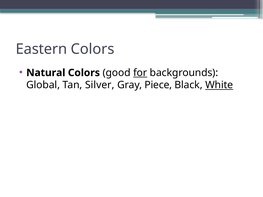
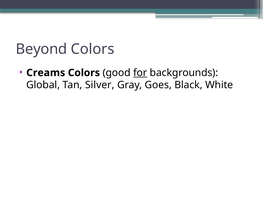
Eastern: Eastern -> Beyond (41, 49)
Natural: Natural -> Creams (46, 73)
Piece: Piece -> Goes (158, 85)
White underline: present -> none (219, 85)
